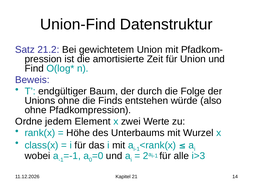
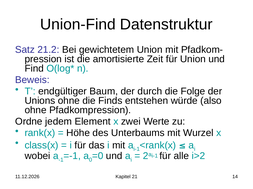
i>3: i>3 -> i>2 (198, 157)
